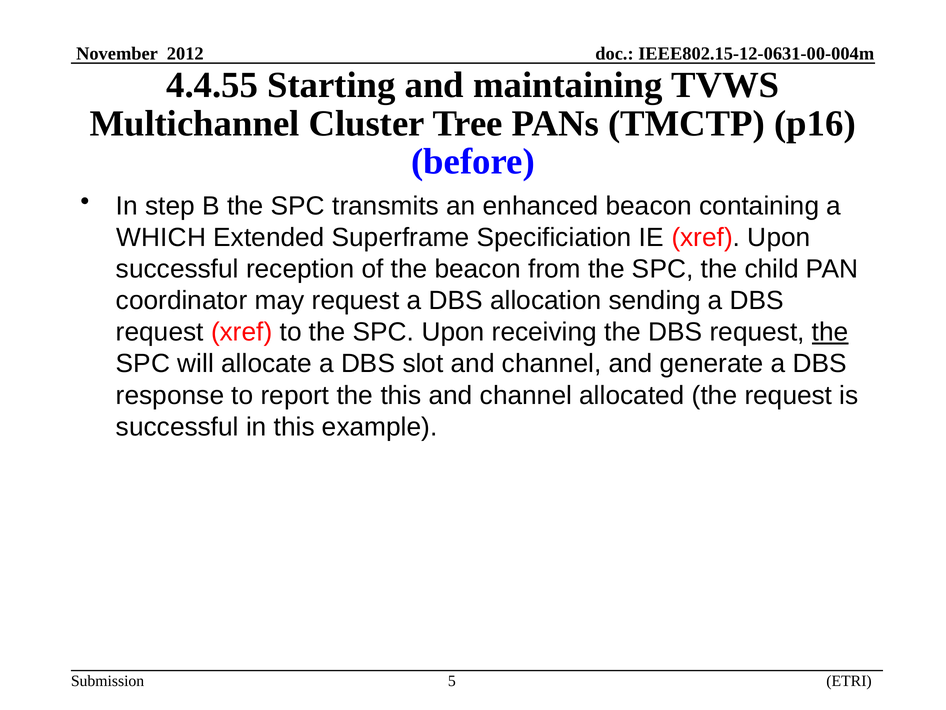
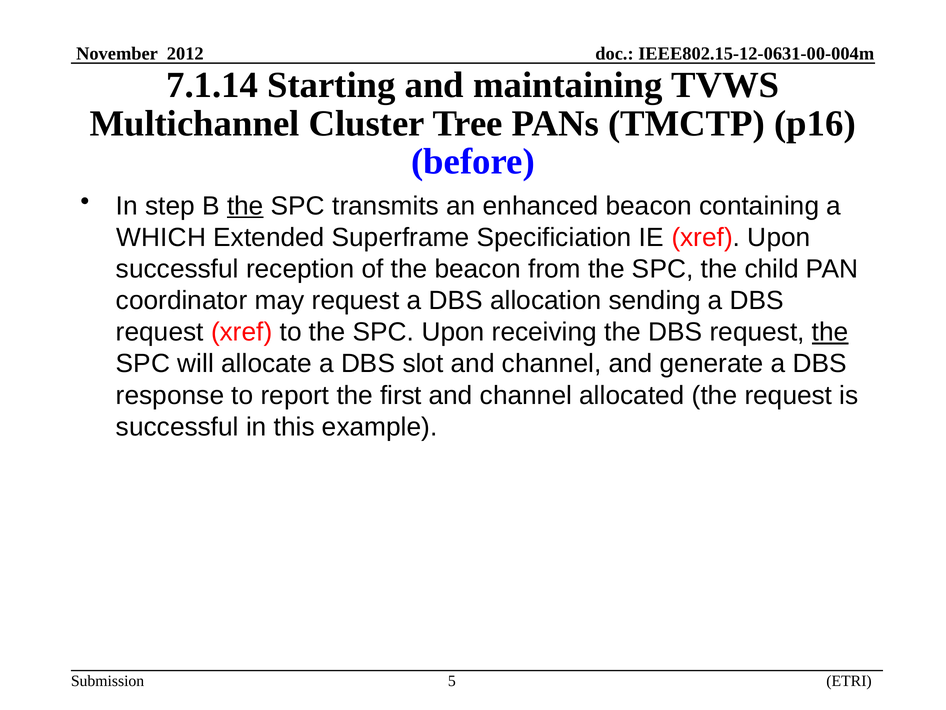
4.4.55: 4.4.55 -> 7.1.14 (212, 85)
the underline: none -> present (245, 206)
the this: this -> first (401, 395)
